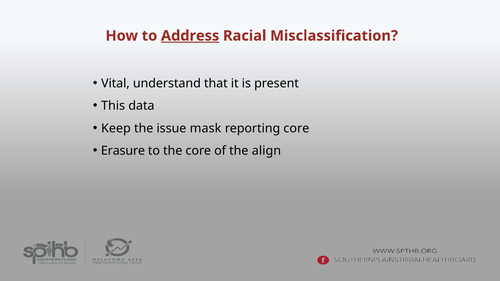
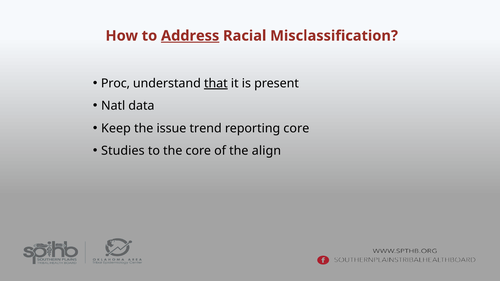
Vital: Vital -> Proc (115, 84)
that underline: none -> present (216, 84)
This: This -> Natl (113, 106)
mask: mask -> trend (206, 128)
Erasure: Erasure -> Studies (123, 151)
